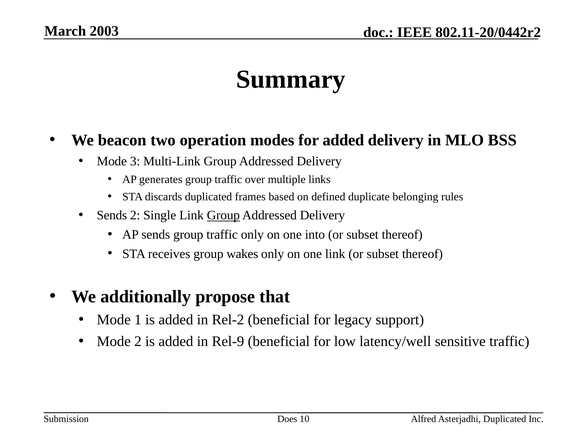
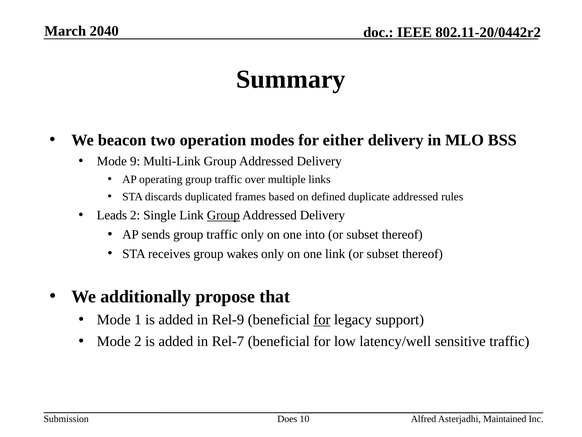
2003: 2003 -> 2040 (104, 31)
for added: added -> either (343, 140)
3: 3 -> 9 (135, 161)
generates: generates -> operating (161, 179)
duplicate belonging: belonging -> addressed (415, 196)
Sends: Sends -> Leads (112, 215)
Rel-2: Rel-2 -> Rel-9 (228, 319)
for underline: none -> present (322, 319)
Rel-9: Rel-9 -> Rel-7 (228, 341)
Asterjadhi Duplicated: Duplicated -> Maintained (505, 419)
